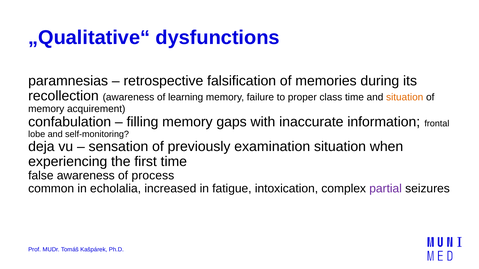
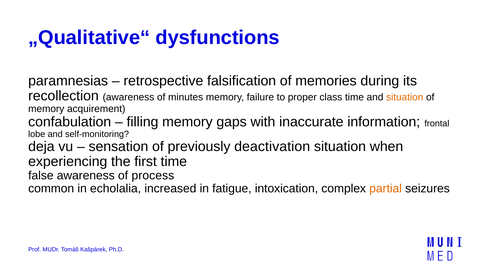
learning: learning -> minutes (186, 97)
examination: examination -> deactivation (272, 147)
partial colour: purple -> orange (386, 189)
